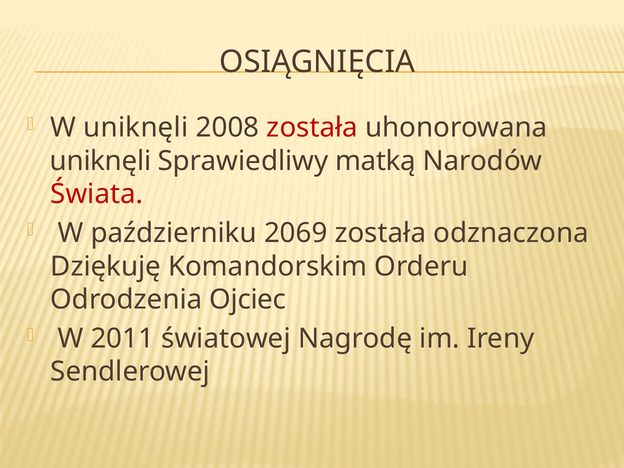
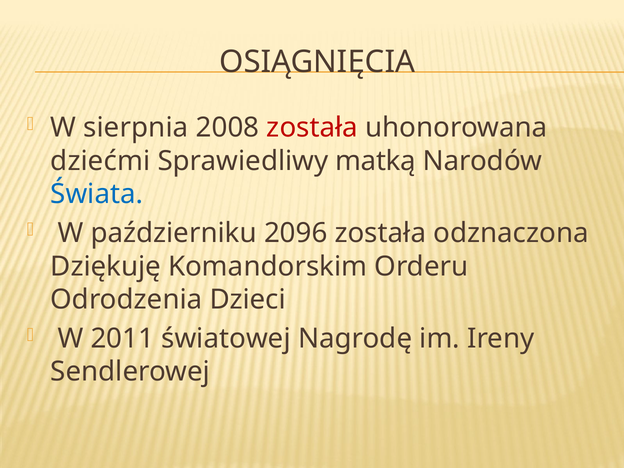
W uniknęli: uniknęli -> sierpnia (136, 128)
uniknęli: uniknęli -> dziećmi (100, 161)
Świata colour: red -> blue (97, 194)
2069: 2069 -> 2096 (296, 233)
Ojciec: Ojciec -> Dzieci (248, 300)
